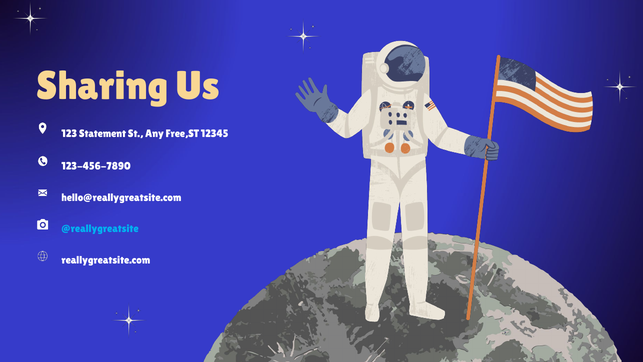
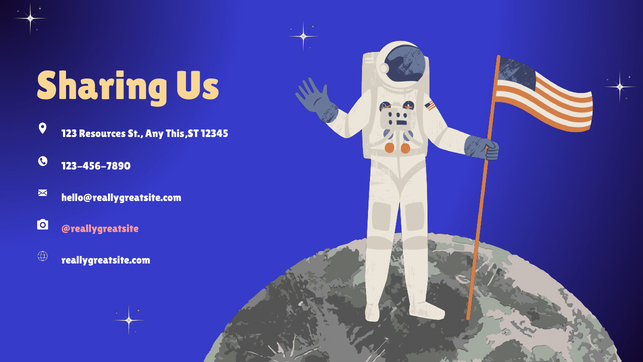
Statement: Statement -> Resources (102, 134)
Free,ST: Free,ST -> This,ST (182, 134)
@reallygreatsite colour: light blue -> pink (100, 228)
